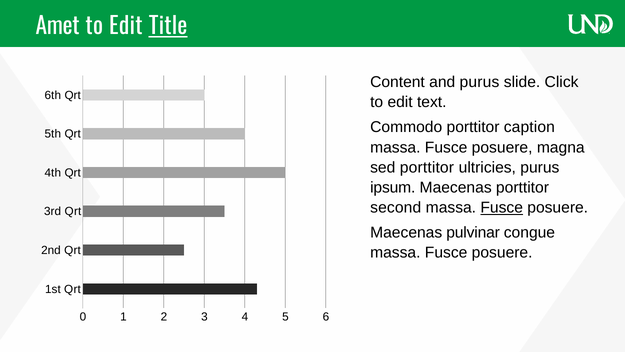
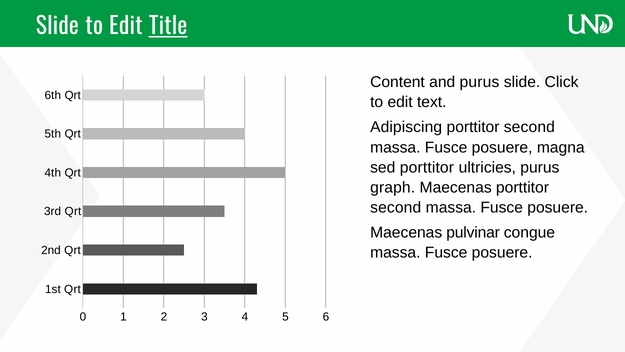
Amet: Amet -> Slide (57, 27)
Commodo: Commodo -> Adipiscing (406, 127)
caption: caption -> second (529, 127)
ipsum: ipsum -> graph (393, 187)
Fusce underline: present -> none (502, 207)
